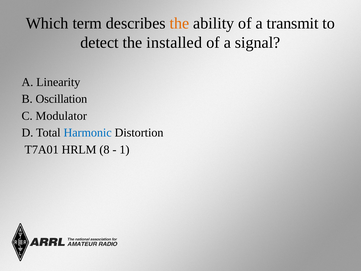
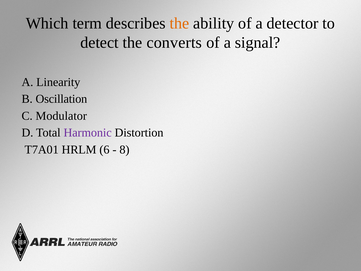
transmit: transmit -> detector (293, 23)
installed: installed -> converts (174, 43)
Harmonic colour: blue -> purple (88, 133)
8: 8 -> 6 (104, 149)
1: 1 -> 8 (124, 149)
